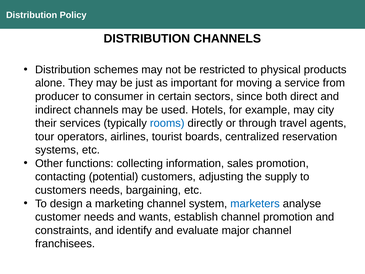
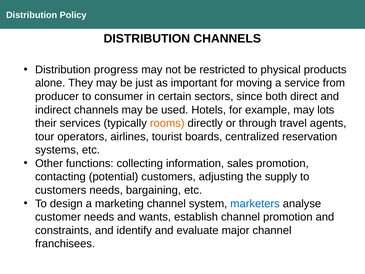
schemes: schemes -> progress (116, 70)
city: city -> lots (326, 110)
rooms colour: blue -> orange (167, 123)
